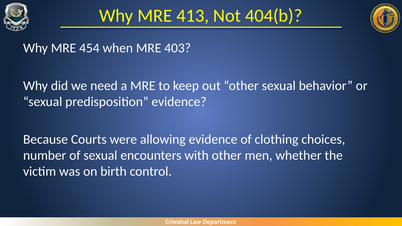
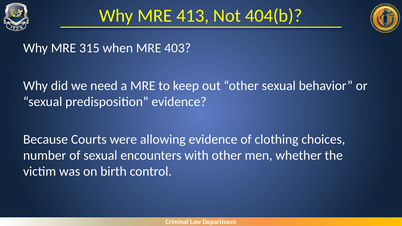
454: 454 -> 315 (89, 48)
